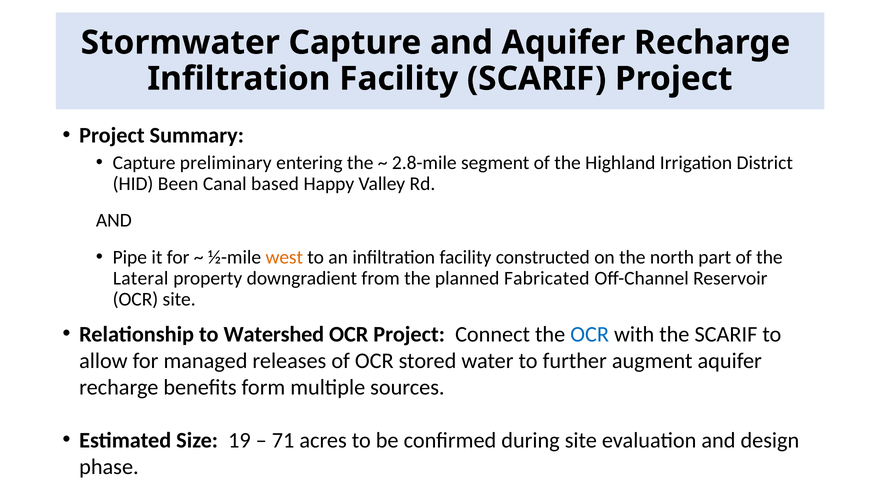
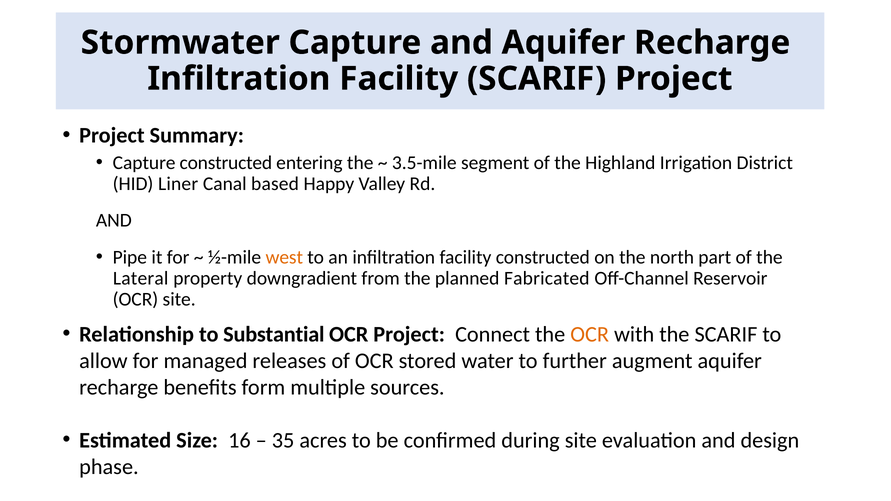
Capture preliminary: preliminary -> constructed (226, 163)
2.8-mile: 2.8-mile -> 3.5-mile (424, 163)
Been: Been -> Liner (178, 184)
Watershed: Watershed -> Substantial (274, 334)
OCR colour: blue -> orange (590, 334)
19: 19 -> 16 (239, 441)
71: 71 -> 35 (283, 441)
